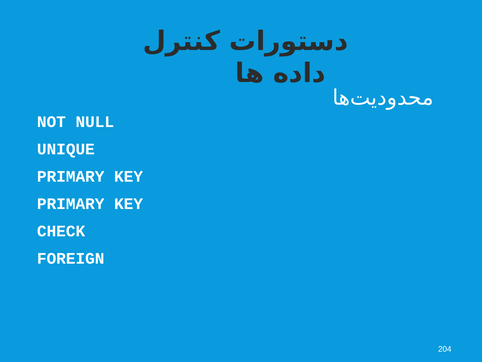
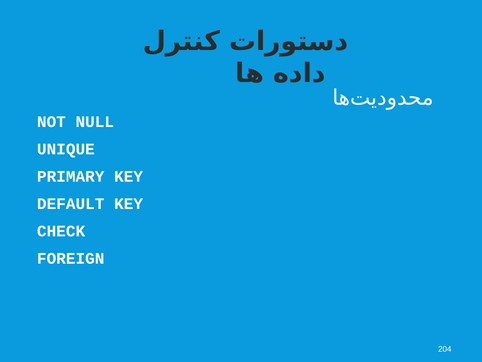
PRIMARY: PRIMARY -> DEFAULT (71, 204)
